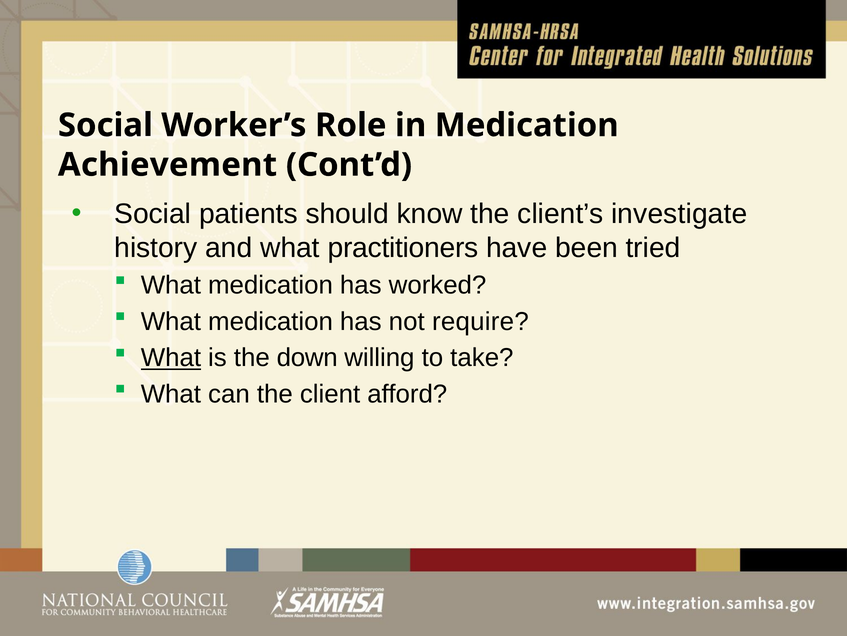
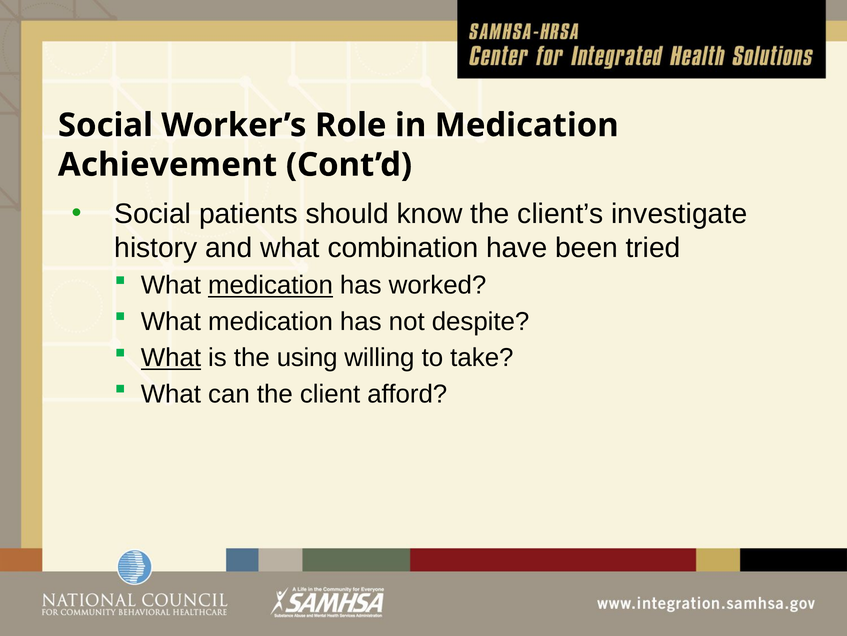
practitioners: practitioners -> combination (403, 248)
medication underline: none -> present (271, 285)
require: require -> despite (481, 321)
down: down -> using (307, 358)
